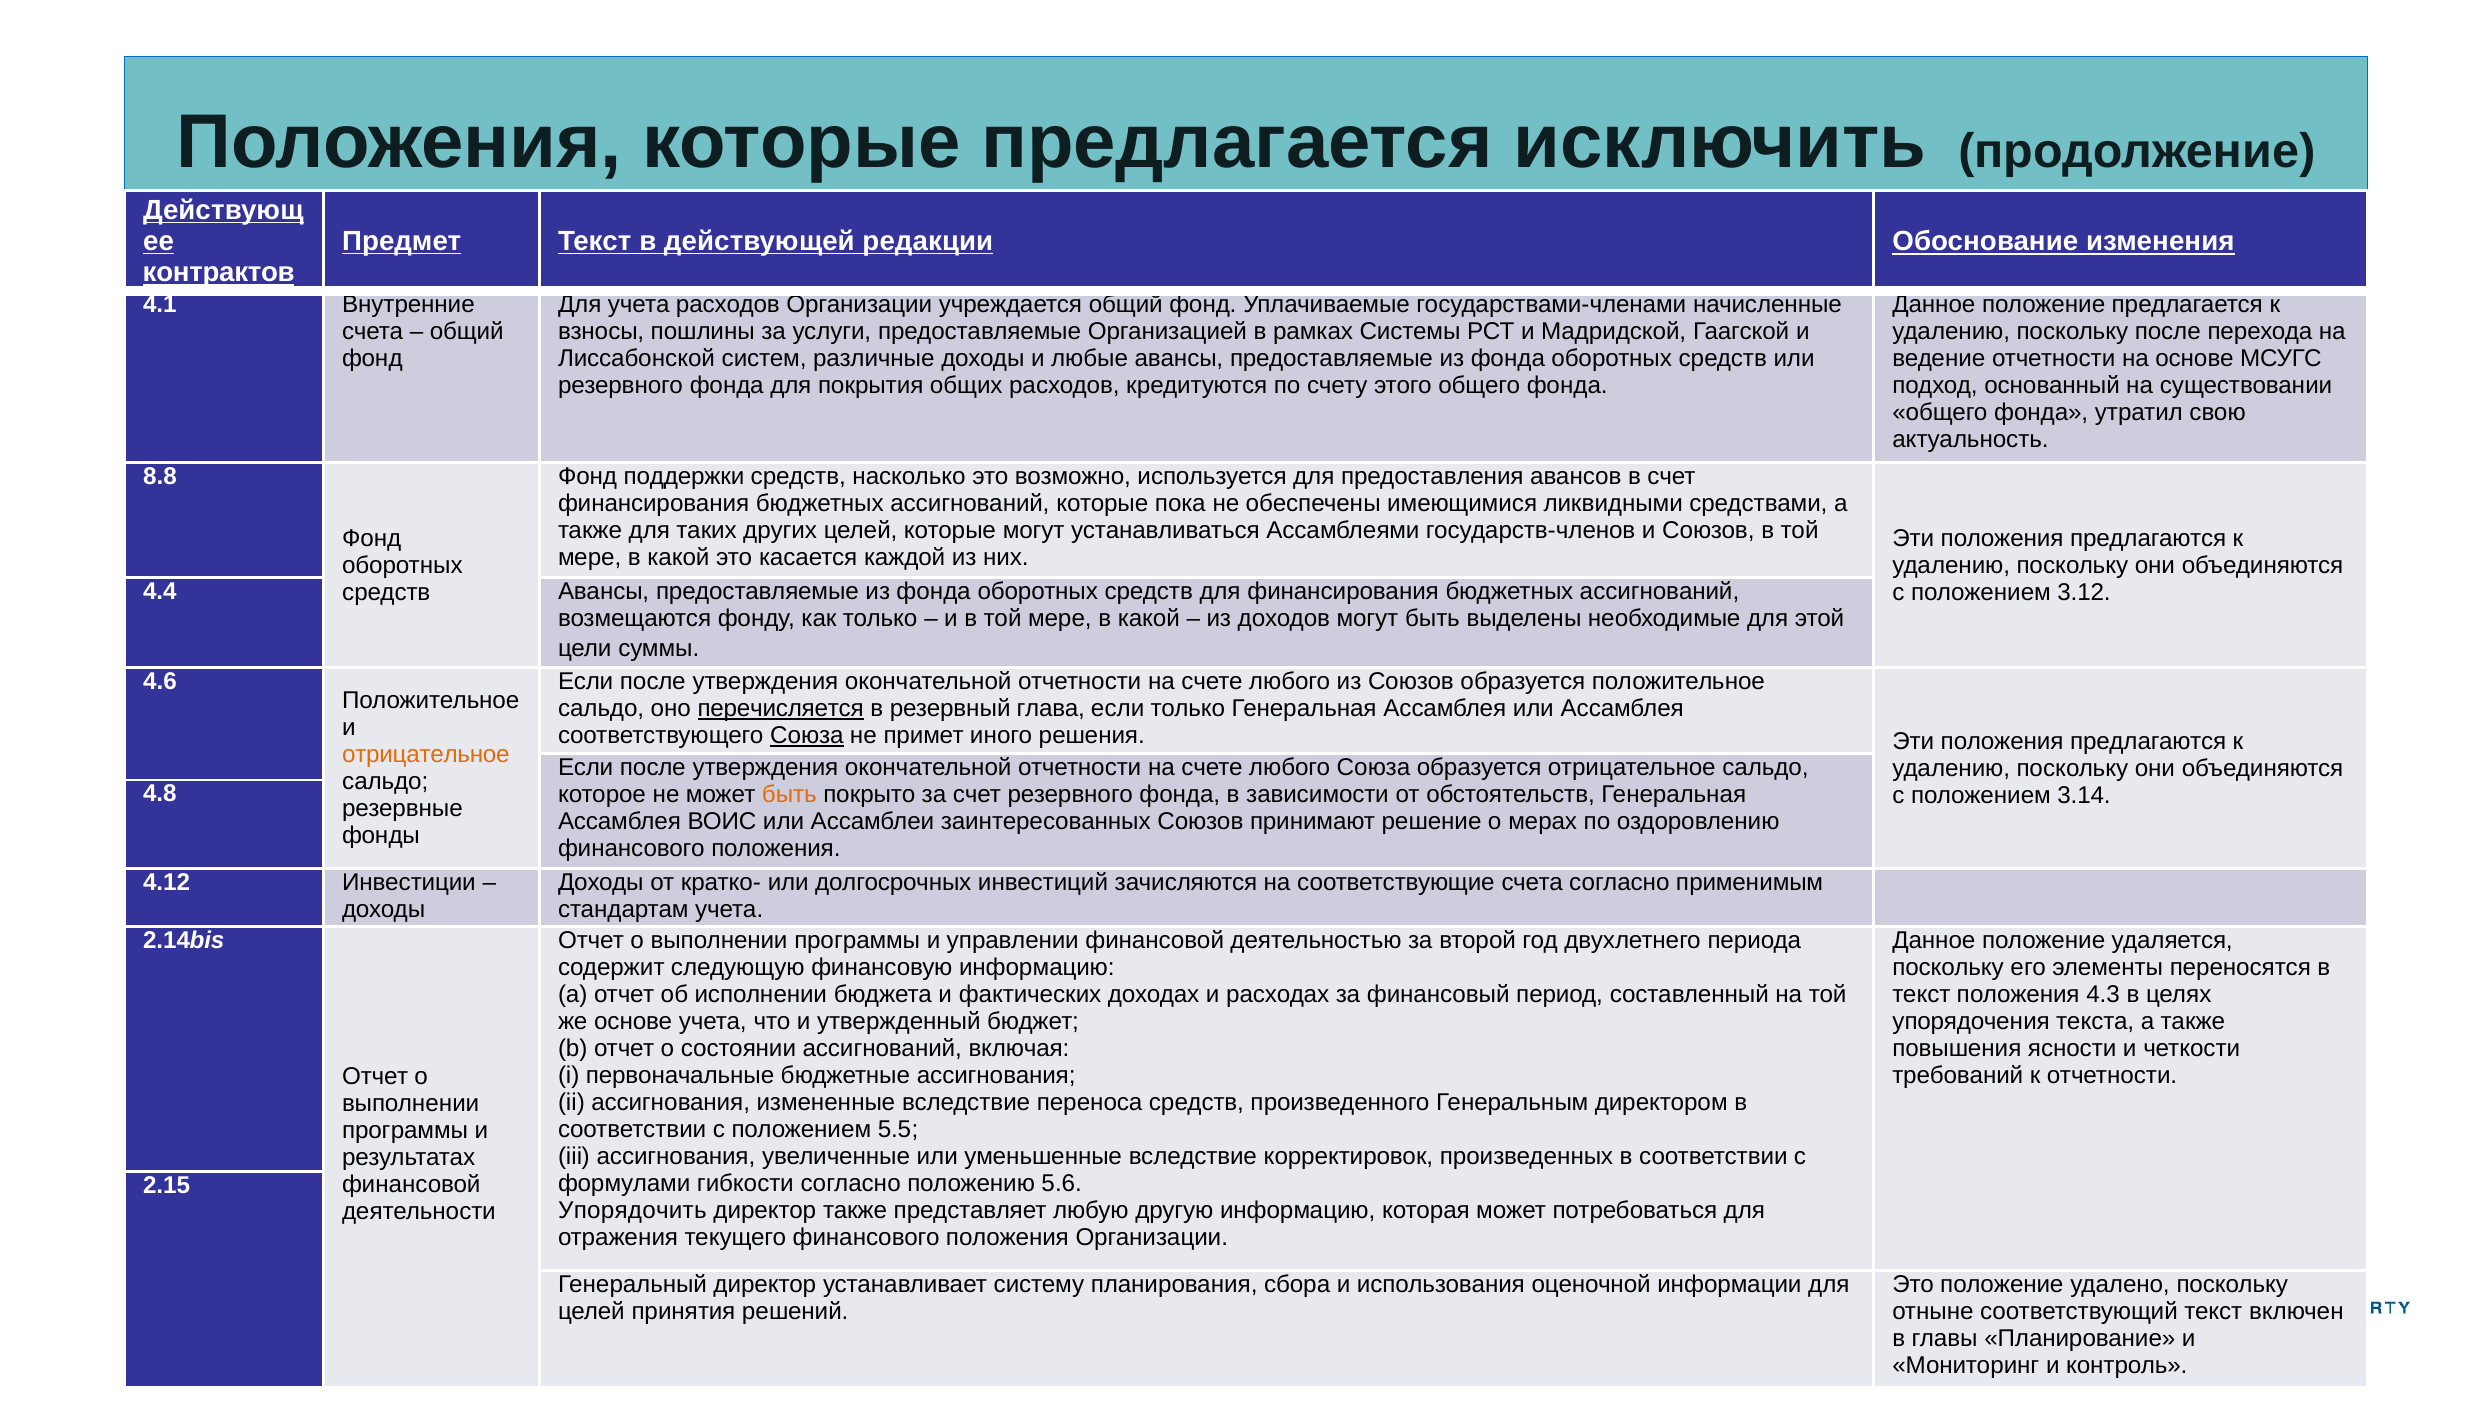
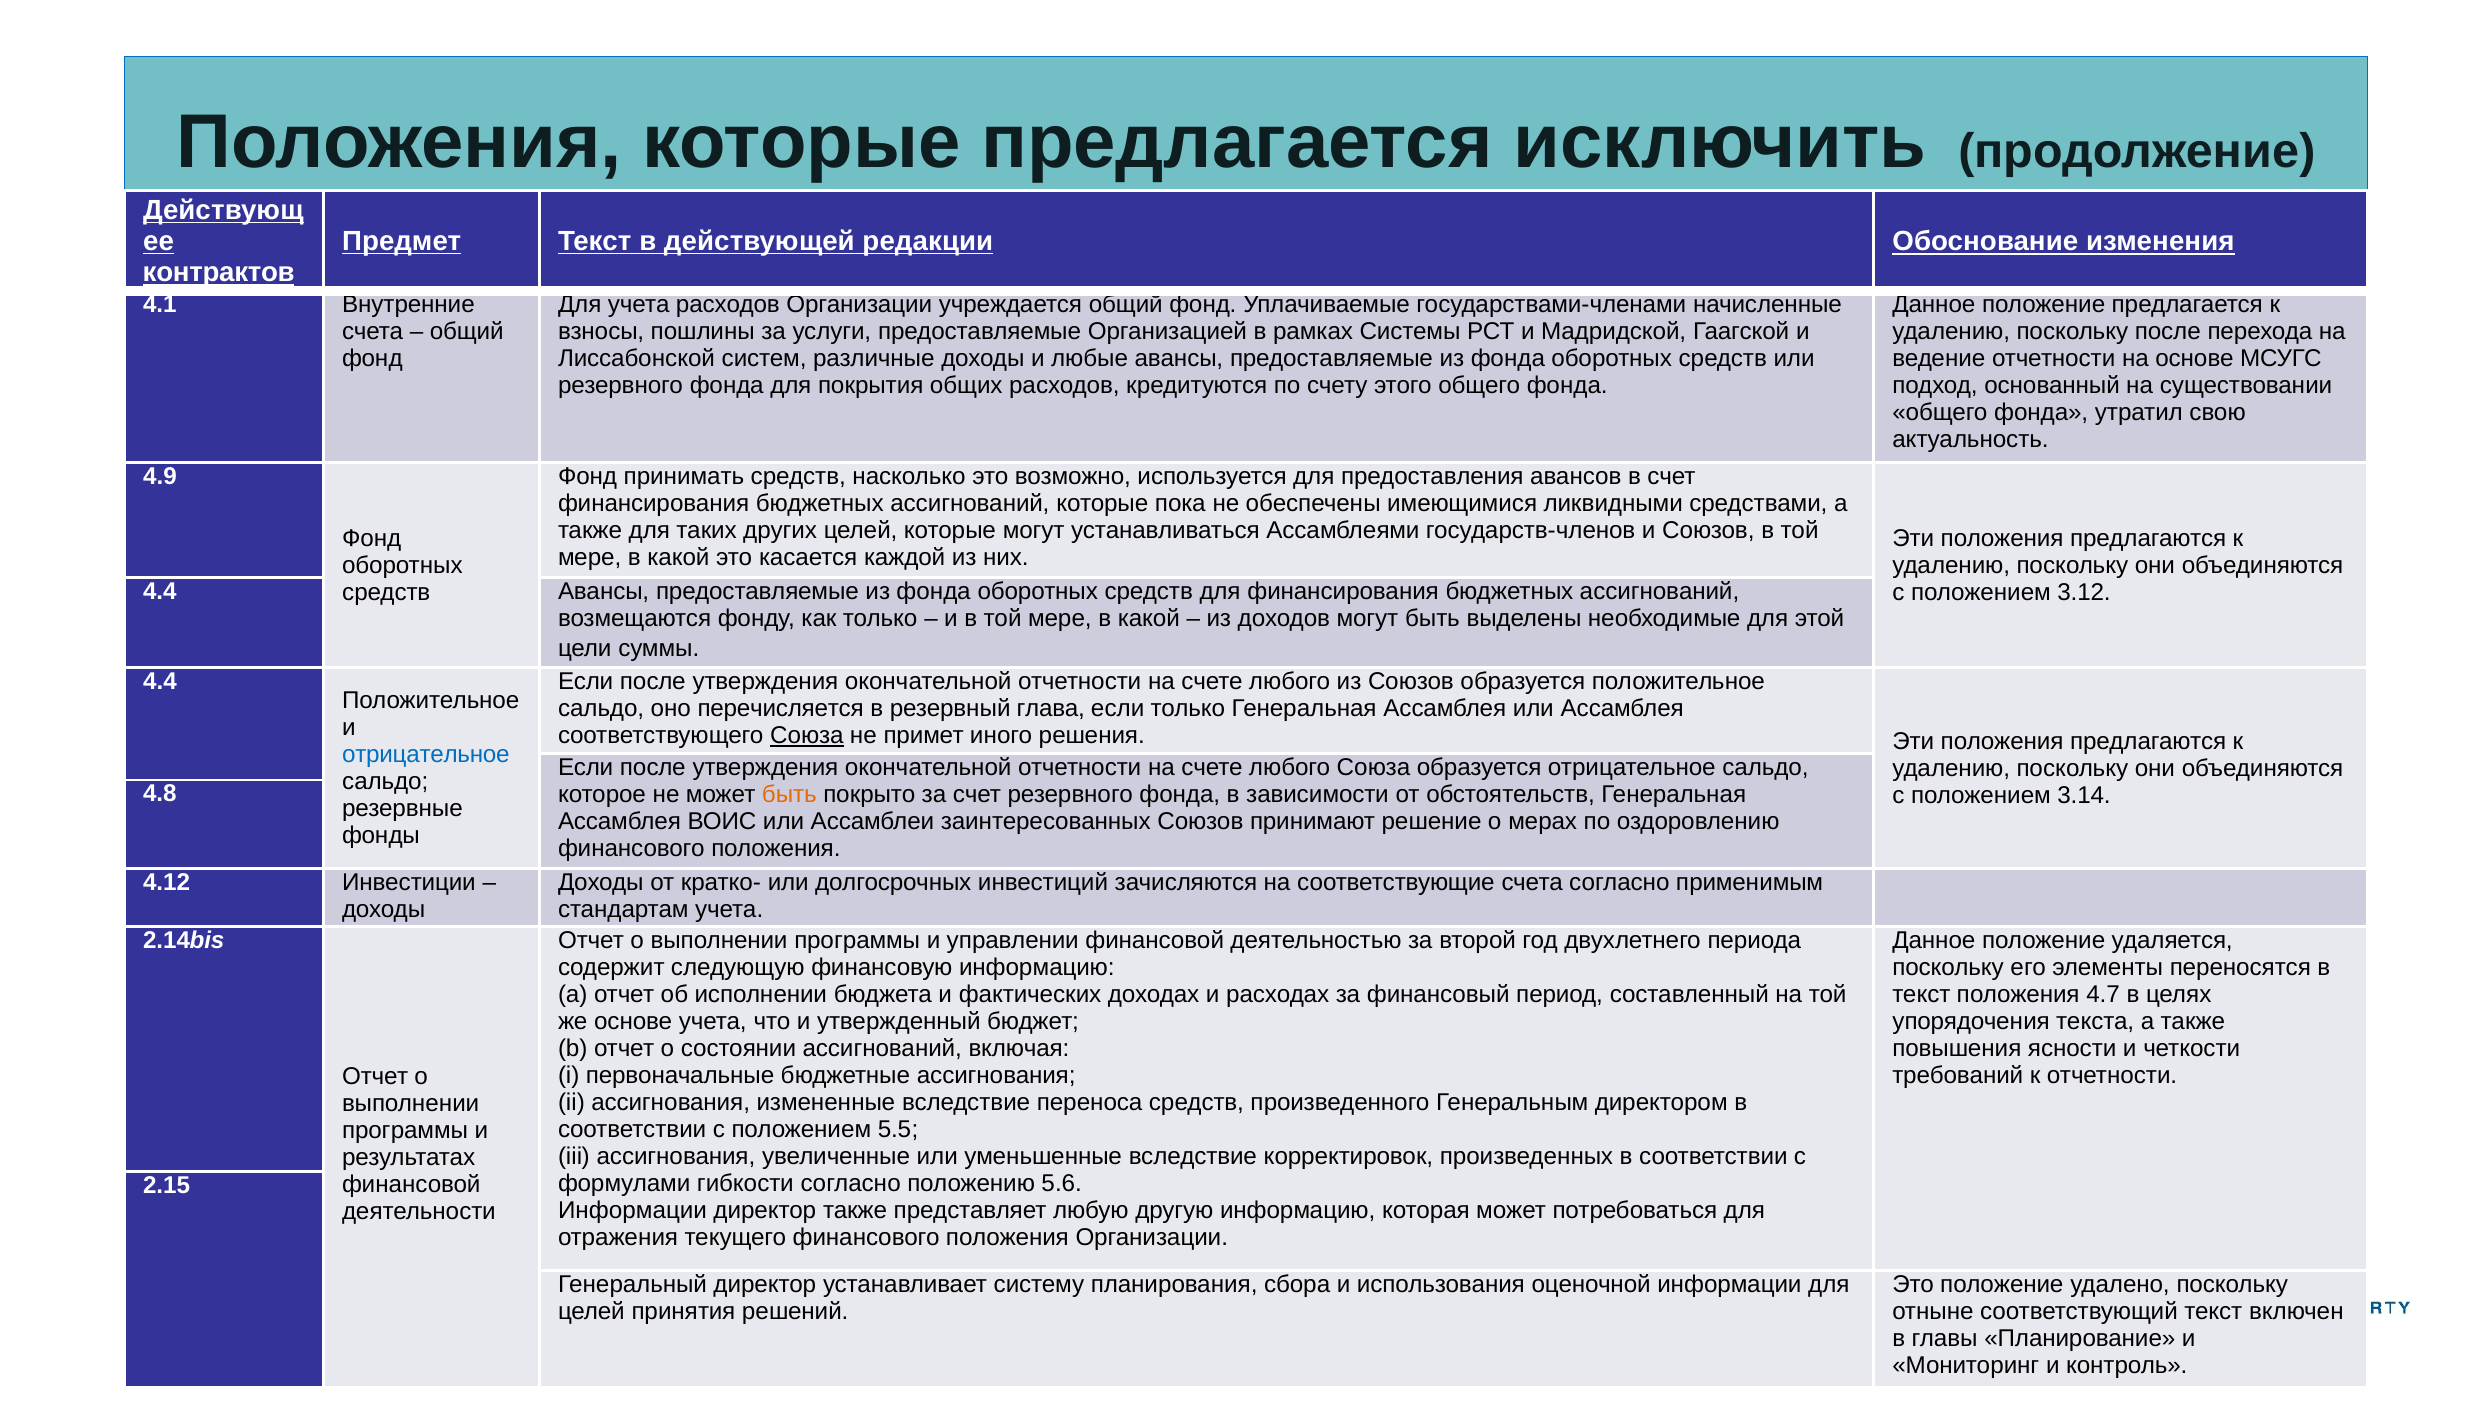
8.8: 8.8 -> 4.9 (160, 477)
поддержки: поддержки -> принимать (684, 477)
4.6: 4.6 -> 4.4 (160, 682)
перечисляется underline: present -> none (781, 709)
отрицательное colour: orange -> blue (426, 755)
4.3: 4.3 -> 4.7 (2103, 994)
Упорядочить: Упорядочить -> Информации (633, 1210)
